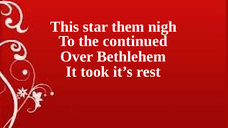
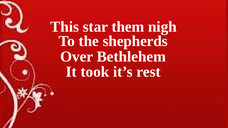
continued: continued -> shepherds (135, 41)
